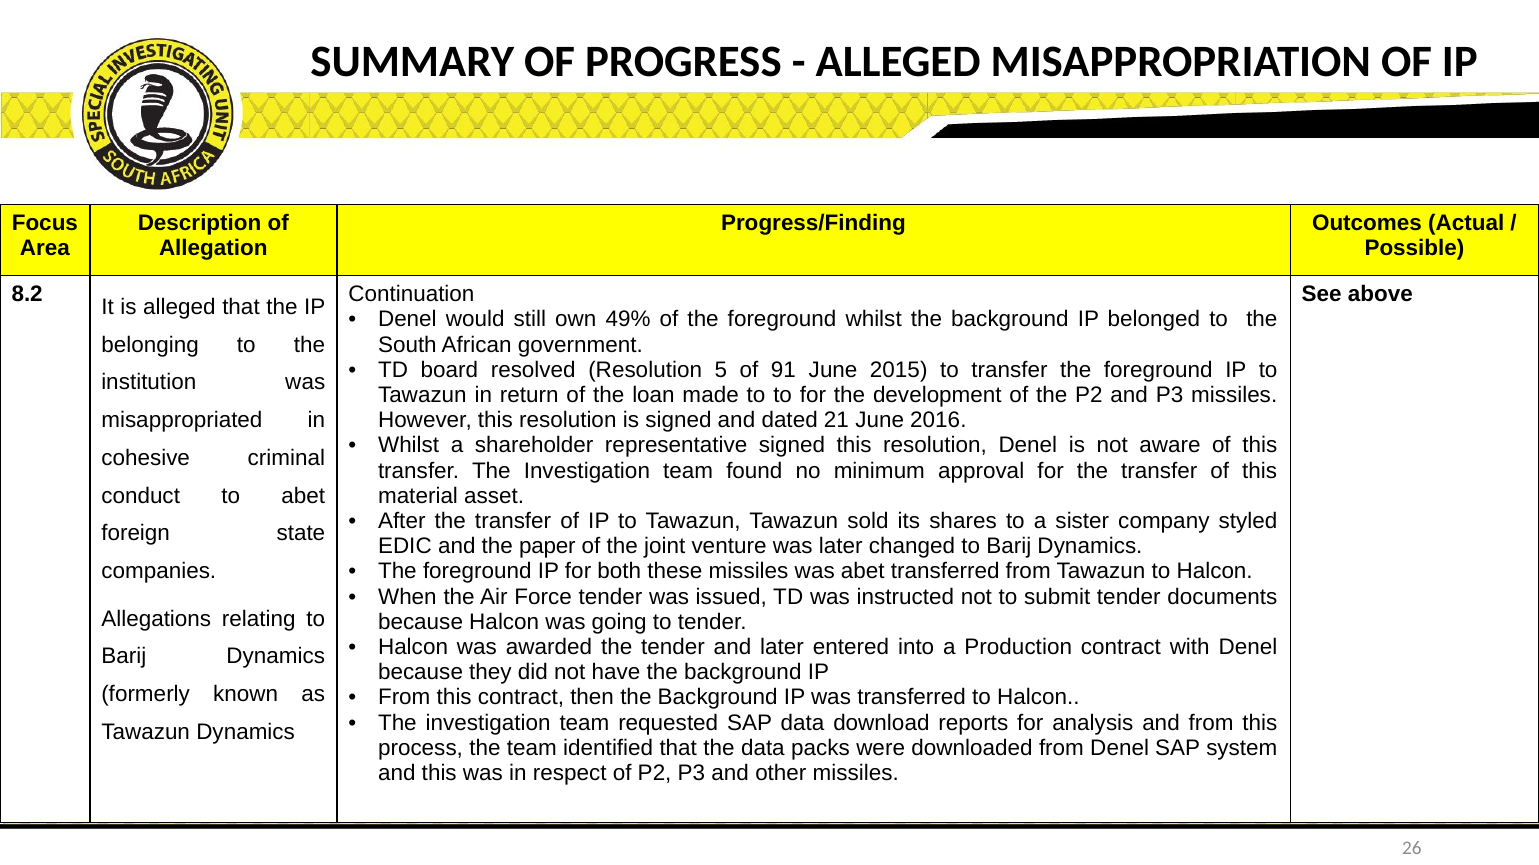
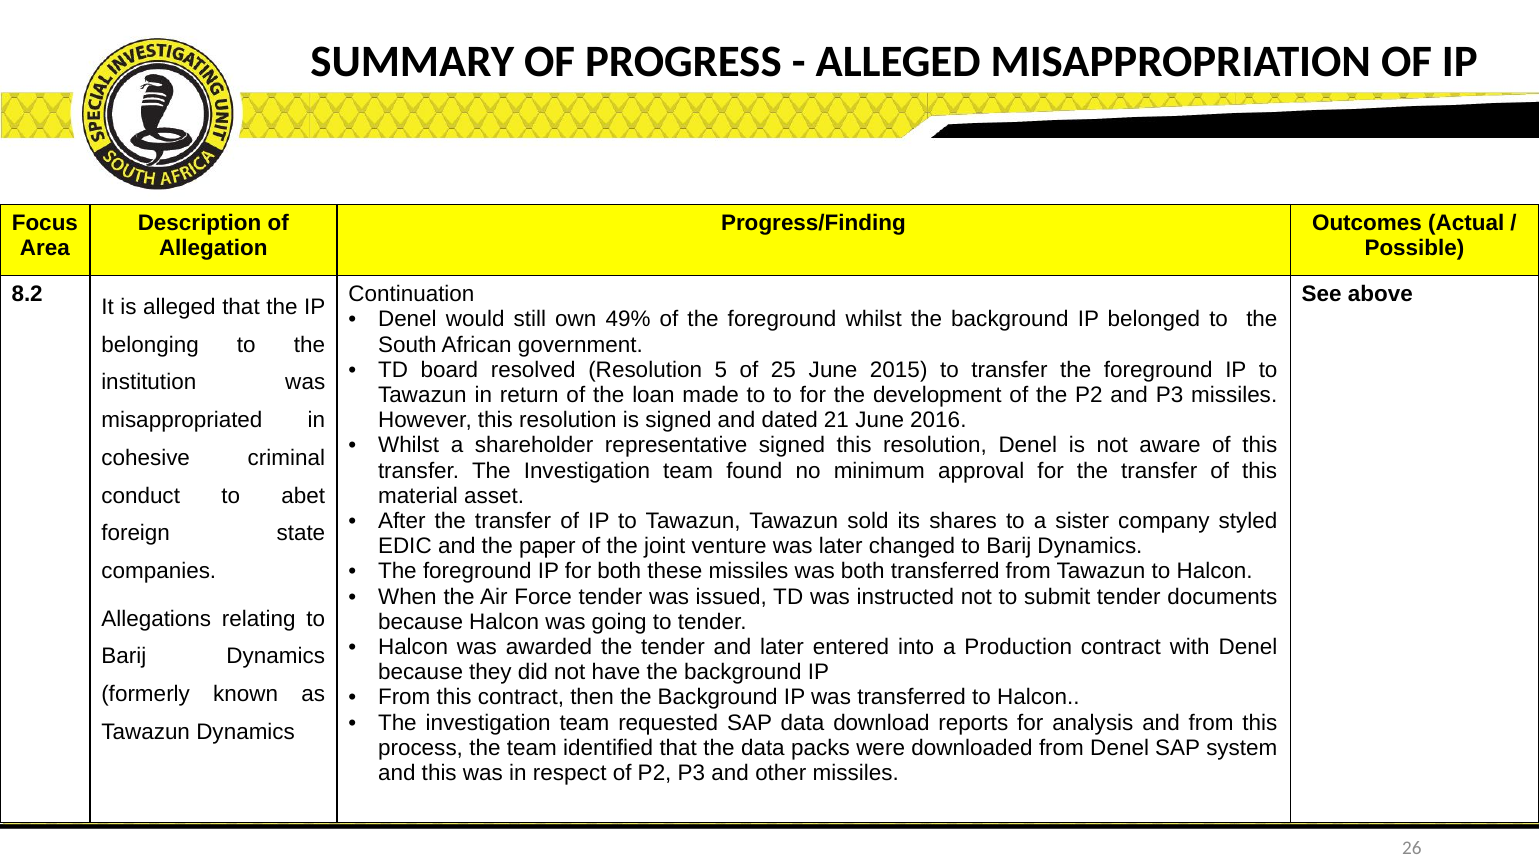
91: 91 -> 25 (783, 370)
was abet: abet -> both (863, 572)
